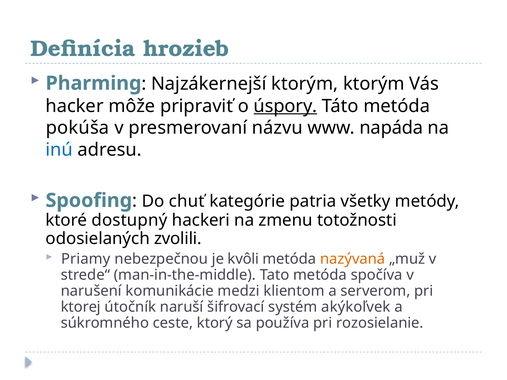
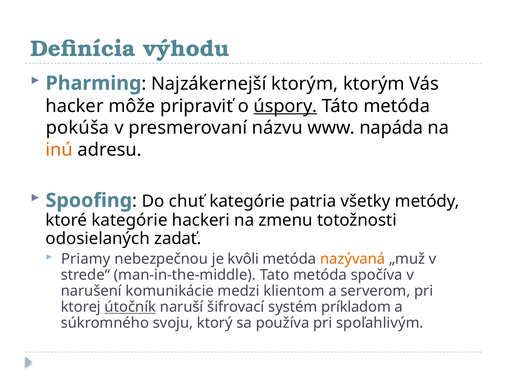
hrozieb: hrozieb -> výhodu (186, 49)
inú colour: blue -> orange (59, 150)
ktoré dostupný: dostupný -> kategórie (130, 220)
zvolili: zvolili -> zadať (178, 239)
útočník underline: none -> present (130, 307)
akýkoľvek: akýkoľvek -> príkladom (356, 307)
ceste: ceste -> svoju (173, 323)
rozosielanie: rozosielanie -> spoľahlivým (380, 323)
